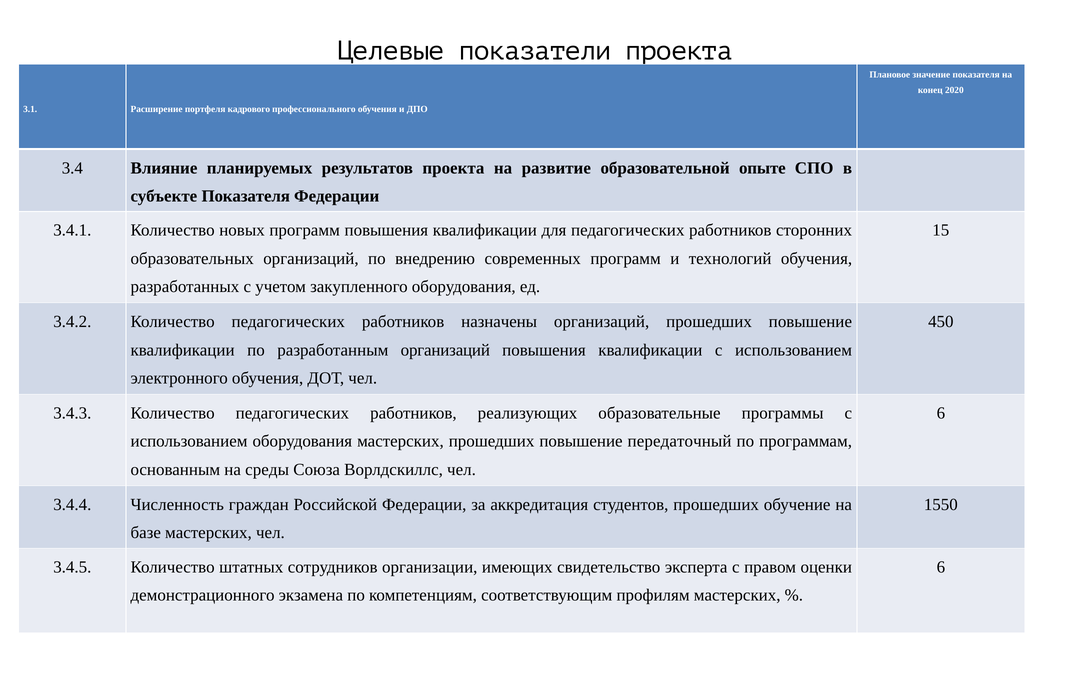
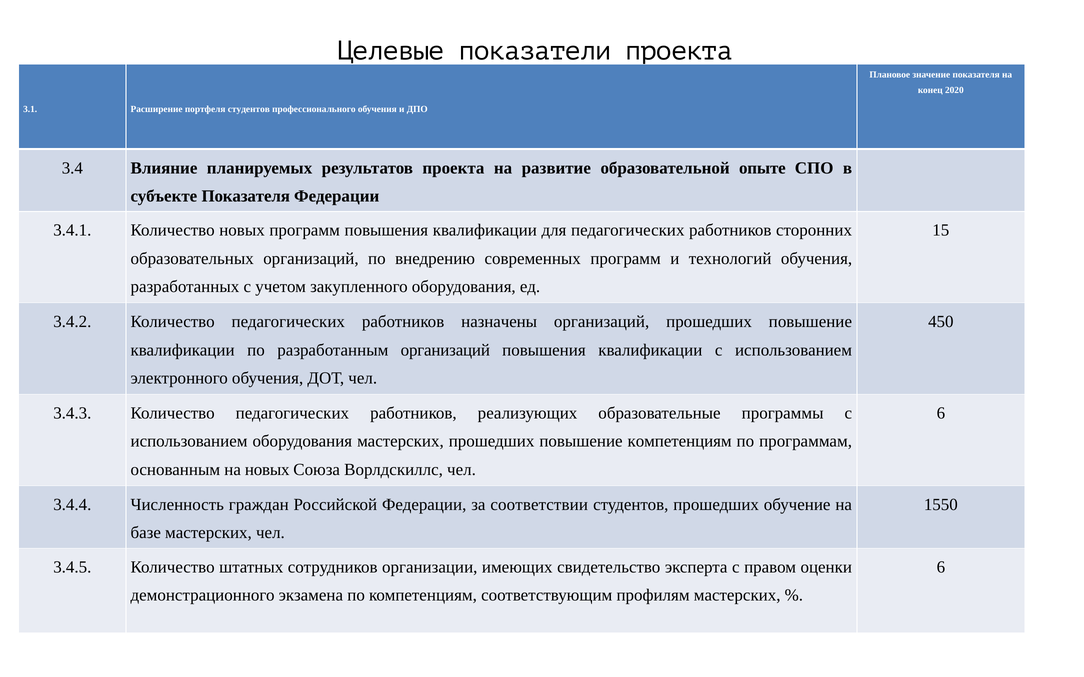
портфеля кадрового: кадрового -> студентов (249, 109)
повышение передаточный: передаточный -> компетенциям (680, 442)
на среды: среды -> новых (267, 470)
аккредитация: аккредитация -> соответствии (539, 505)
